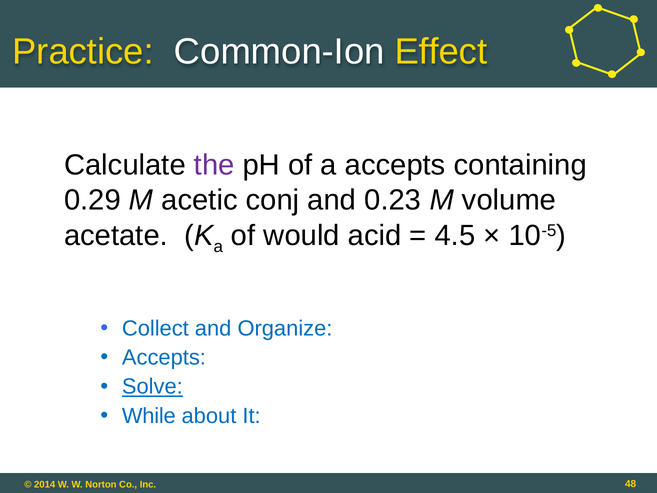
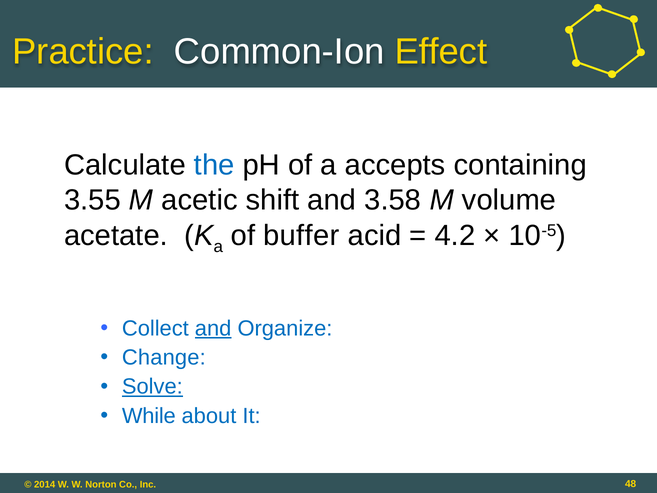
the colour: purple -> blue (214, 165)
0.29: 0.29 -> 3.55 (92, 200)
conj: conj -> shift (273, 200)
0.23: 0.23 -> 3.58 (393, 200)
would: would -> buffer (301, 235)
4.5: 4.5 -> 4.2 (455, 235)
and underline: none -> present (213, 328)
Accepts: Accepts -> Change (164, 357)
